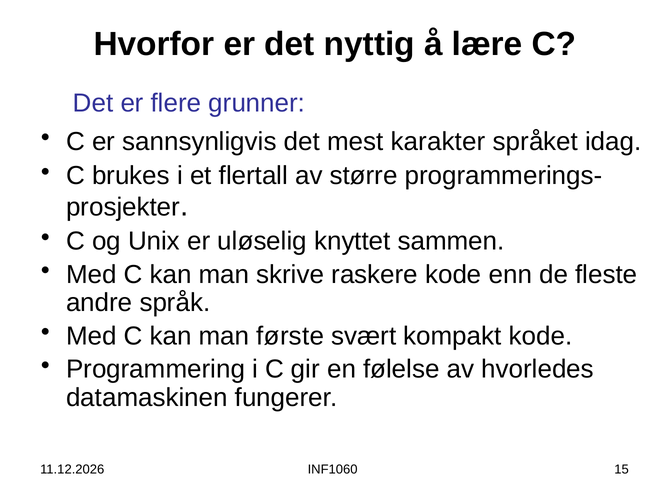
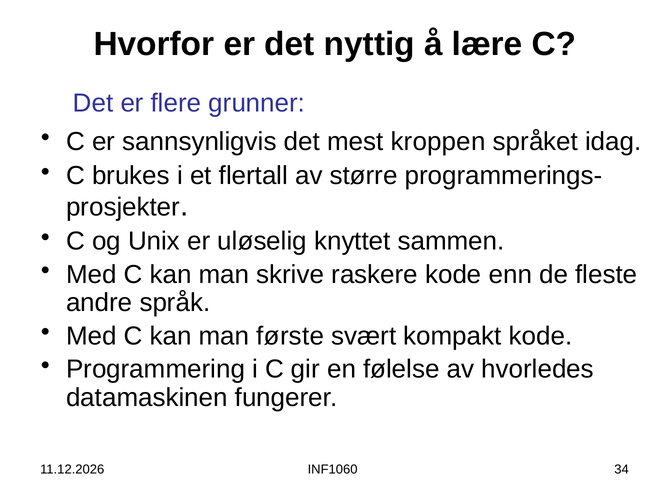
karakter: karakter -> kroppen (438, 142)
15: 15 -> 34 (622, 469)
